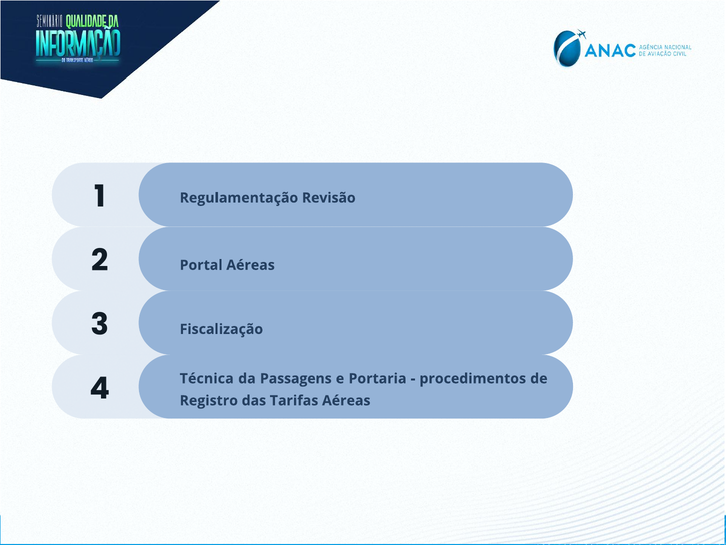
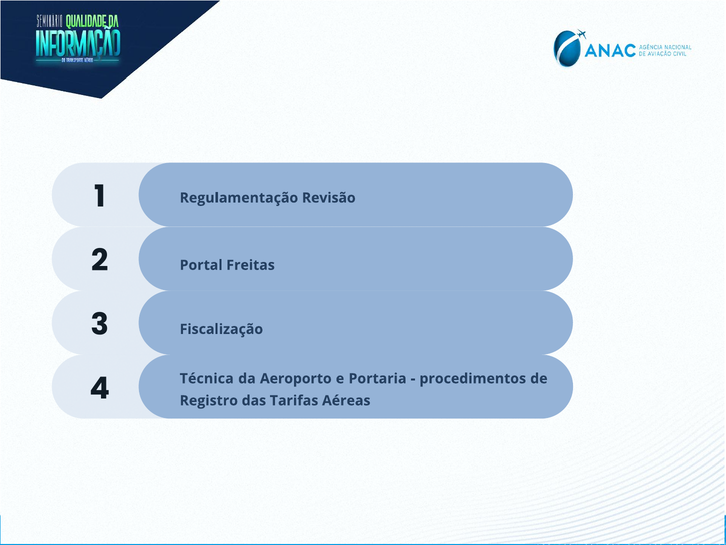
Portal Aéreas: Aéreas -> Freitas (251, 265)
Passagens: Passagens -> Aeroporto (296, 378)
